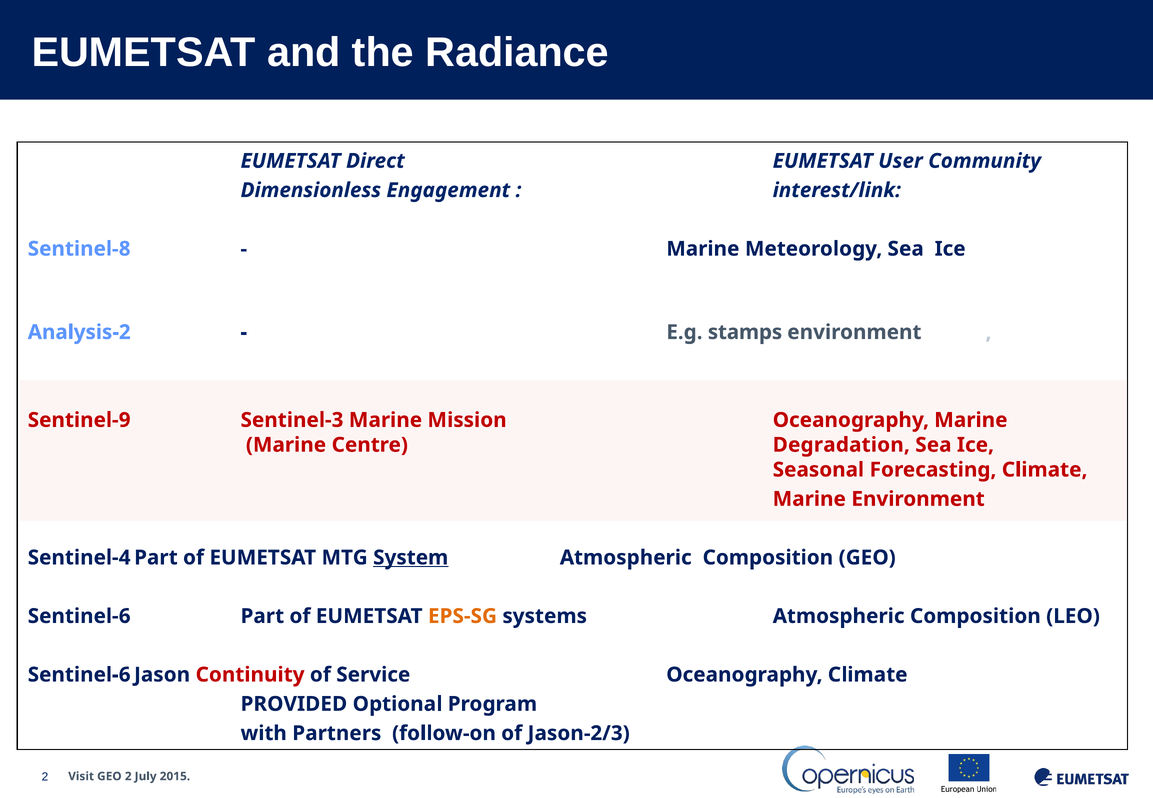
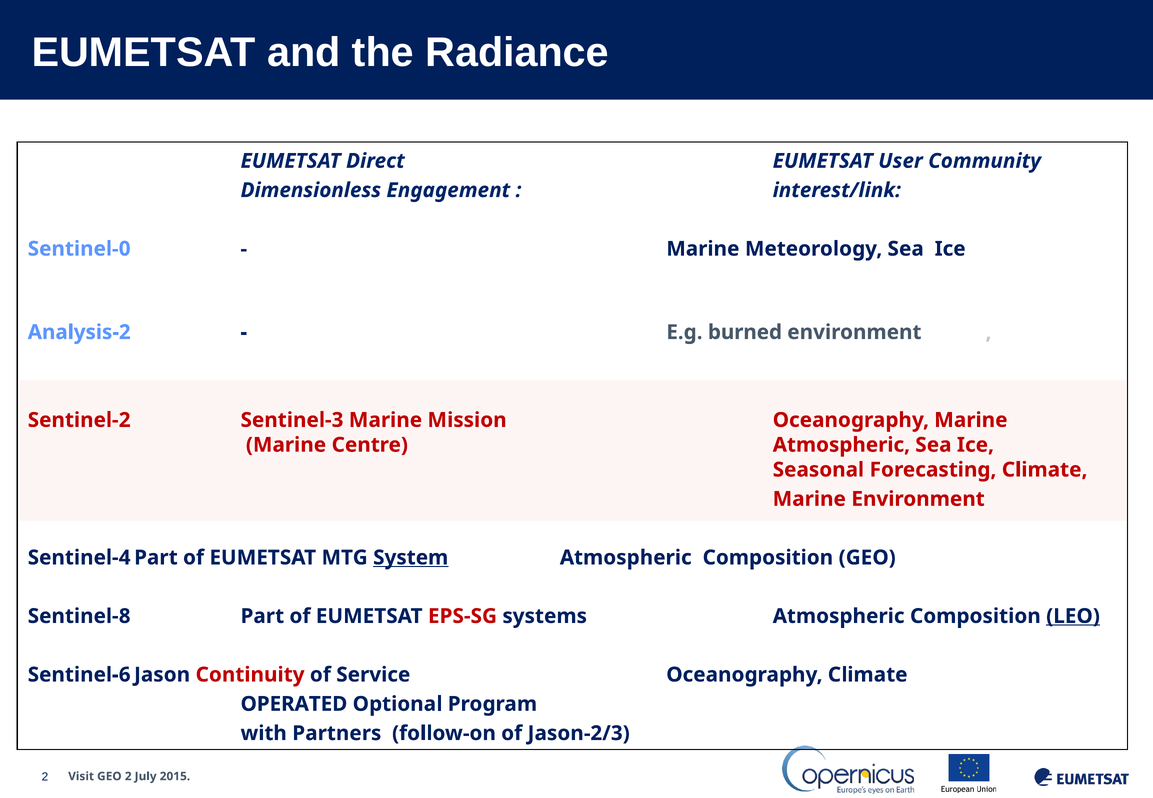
Sentinel-8: Sentinel-8 -> Sentinel-0 (79, 249)
stamps: stamps -> burned (745, 332)
Sentinel-9: Sentinel-9 -> Sentinel-2 (79, 420)
Centre Degradation: Degradation -> Atmospheric (841, 445)
Sentinel-6: Sentinel-6 -> Sentinel-8 (79, 616)
EPS-SG colour: orange -> red (462, 616)
LEO underline: none -> present (1073, 616)
PROVIDED: PROVIDED -> OPERATED (294, 704)
